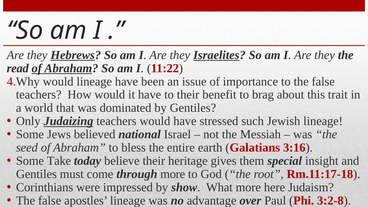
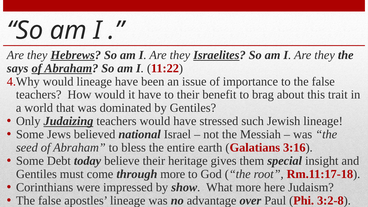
read: read -> says (18, 68)
Take: Take -> Debt (59, 161)
